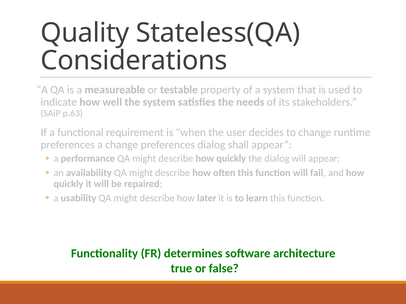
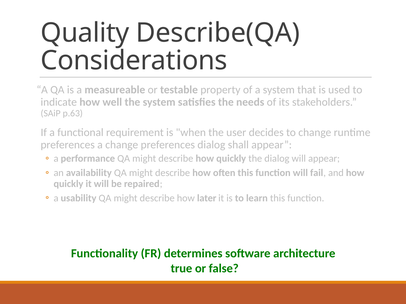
Stateless(QA: Stateless(QA -> Describe(QA (218, 33)
